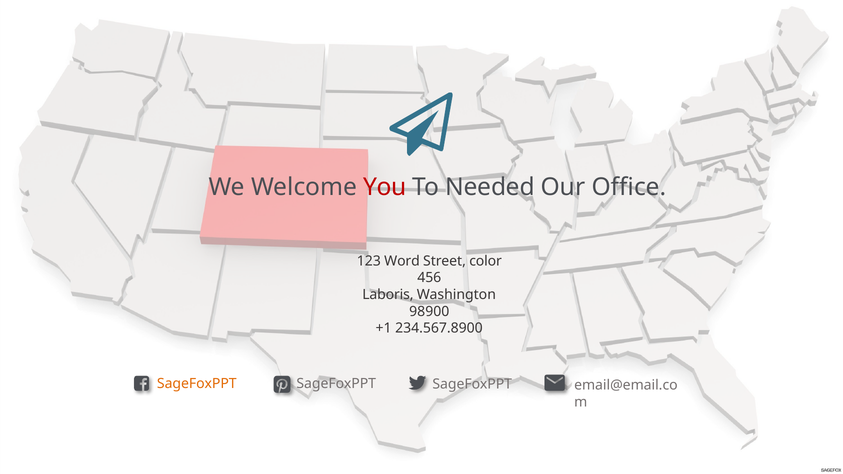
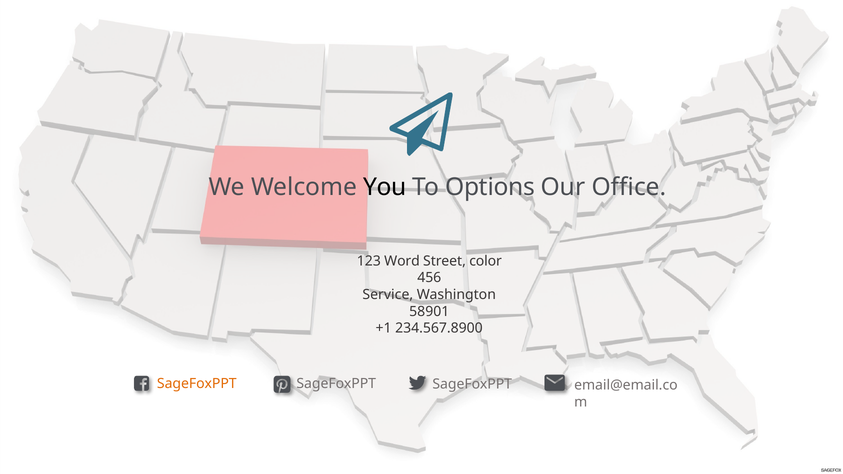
You colour: red -> black (385, 187)
Needed: Needed -> Options (490, 187)
Laboris: Laboris -> Service (388, 295)
98900: 98900 -> 58901 (429, 312)
